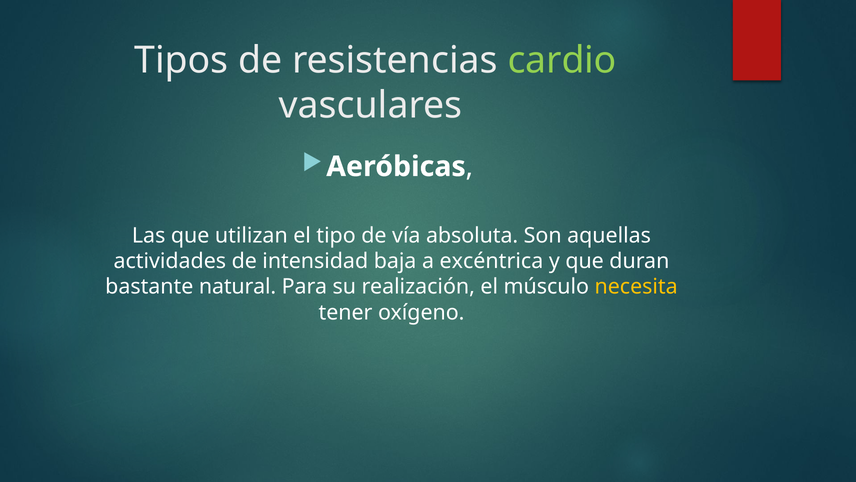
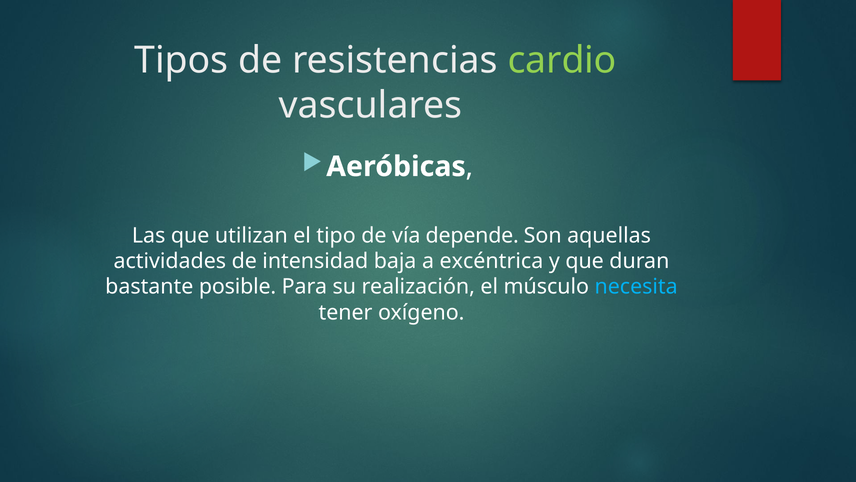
absoluta: absoluta -> depende (472, 235)
natural: natural -> posible (238, 287)
necesita colour: yellow -> light blue (636, 287)
